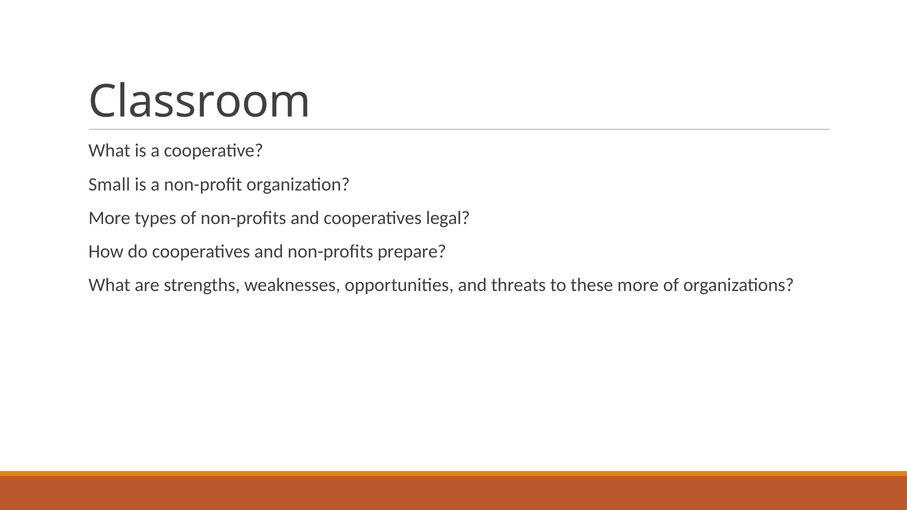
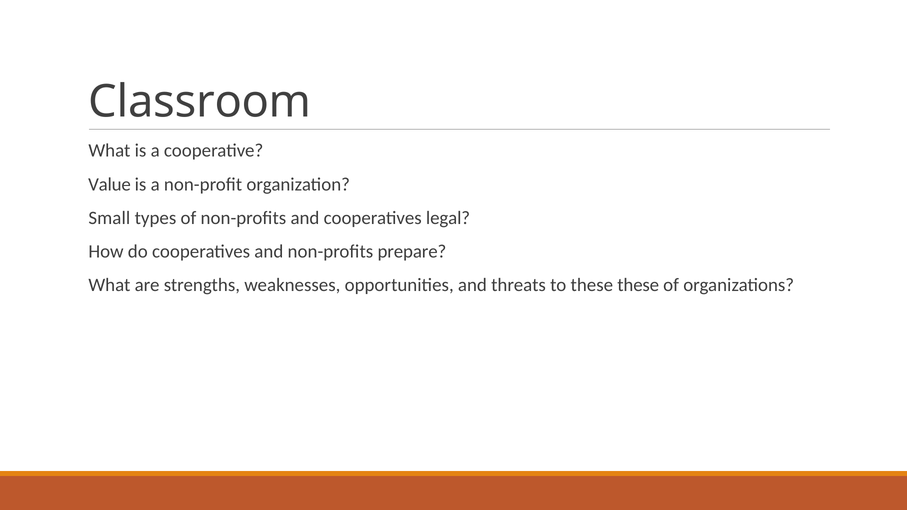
Small: Small -> Value (109, 184)
More: More -> Small (109, 218)
these more: more -> these (638, 285)
